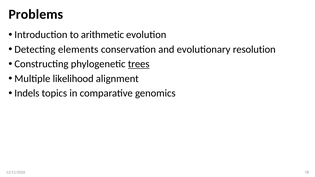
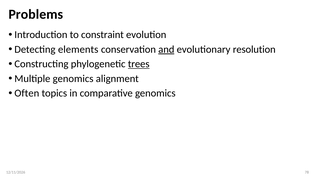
arithmetic: arithmetic -> constraint (102, 35)
and underline: none -> present (166, 49)
Multiple likelihood: likelihood -> genomics (73, 79)
Indels: Indels -> Often (27, 93)
